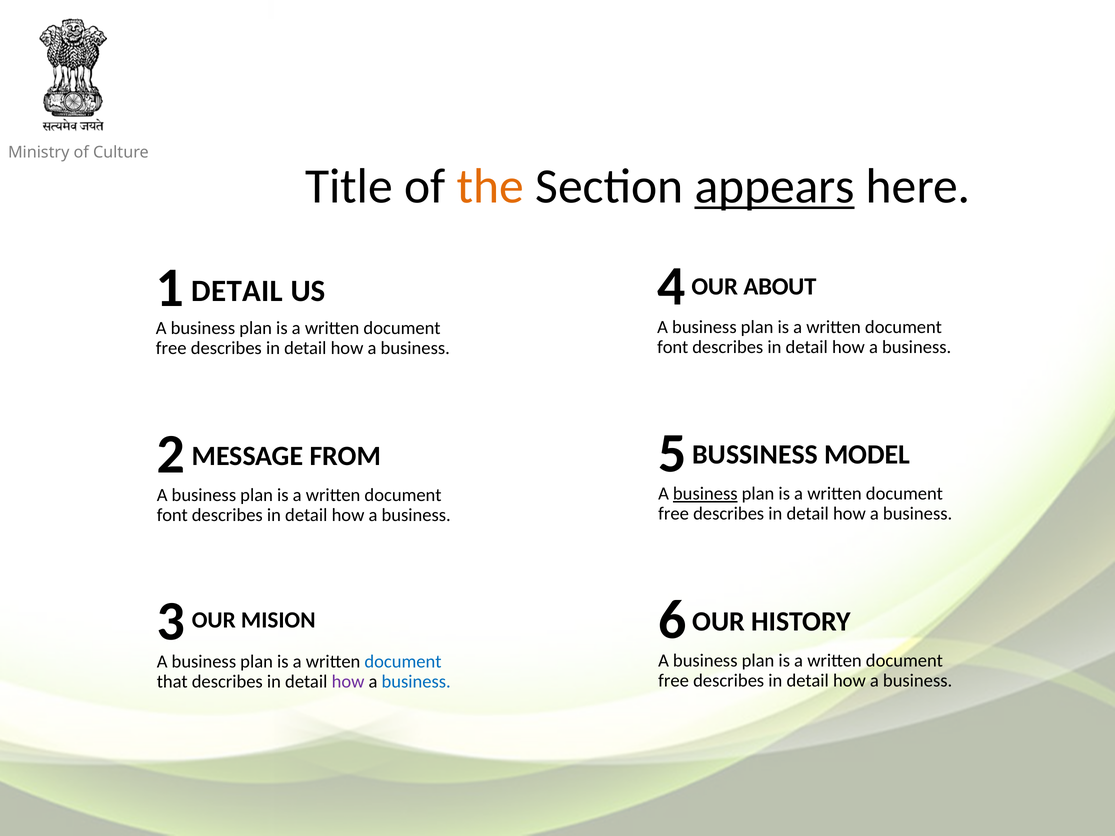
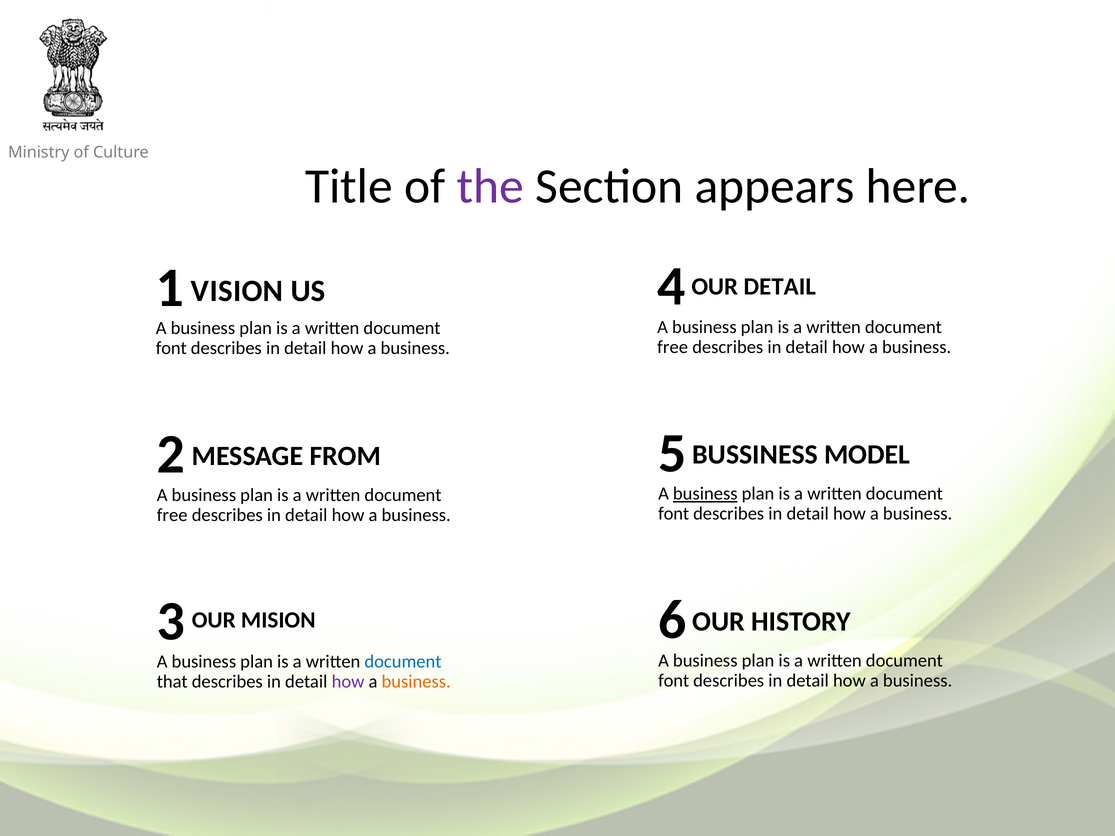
the colour: orange -> purple (490, 186)
appears underline: present -> none (775, 186)
OUR ABOUT: ABOUT -> DETAIL (780, 286)
1 DETAIL: DETAIL -> VISION (237, 291)
font: font -> free (673, 347)
free: free -> font (171, 348)
free: free -> font (674, 514)
font: font -> free (172, 515)
free: free -> font (674, 681)
business colour: blue -> orange (416, 682)
